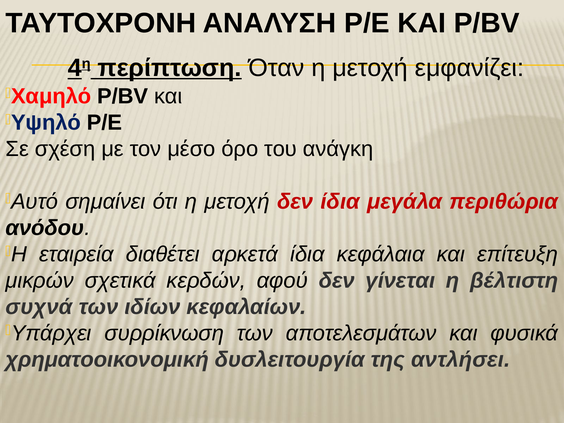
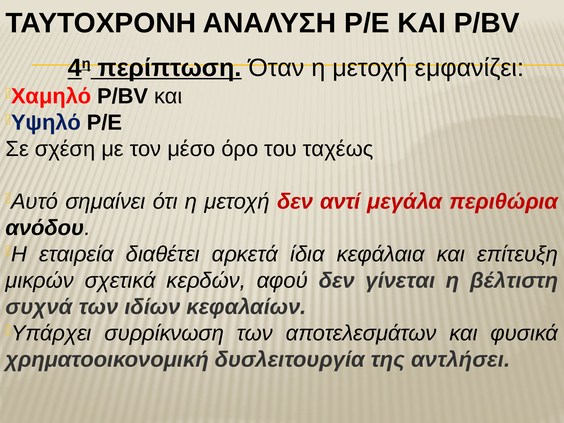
ανάγκη: ανάγκη -> ταχέως (338, 149)
δεν ίδια: ίδια -> αντί (340, 202)
